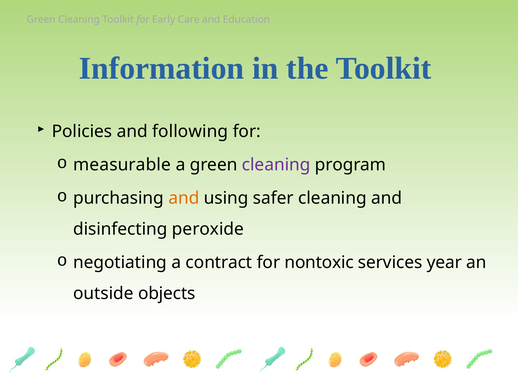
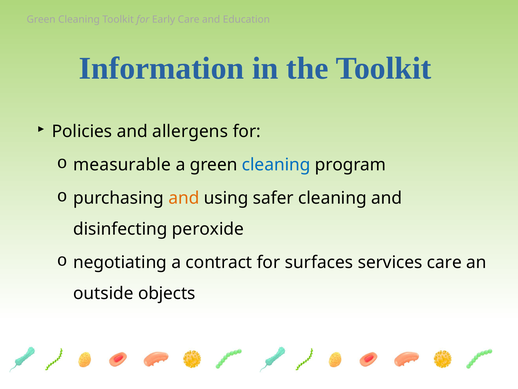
following: following -> allergens (190, 131)
cleaning colour: purple -> blue (276, 165)
nontoxic: nontoxic -> surfaces (319, 262)
services year: year -> care (444, 262)
